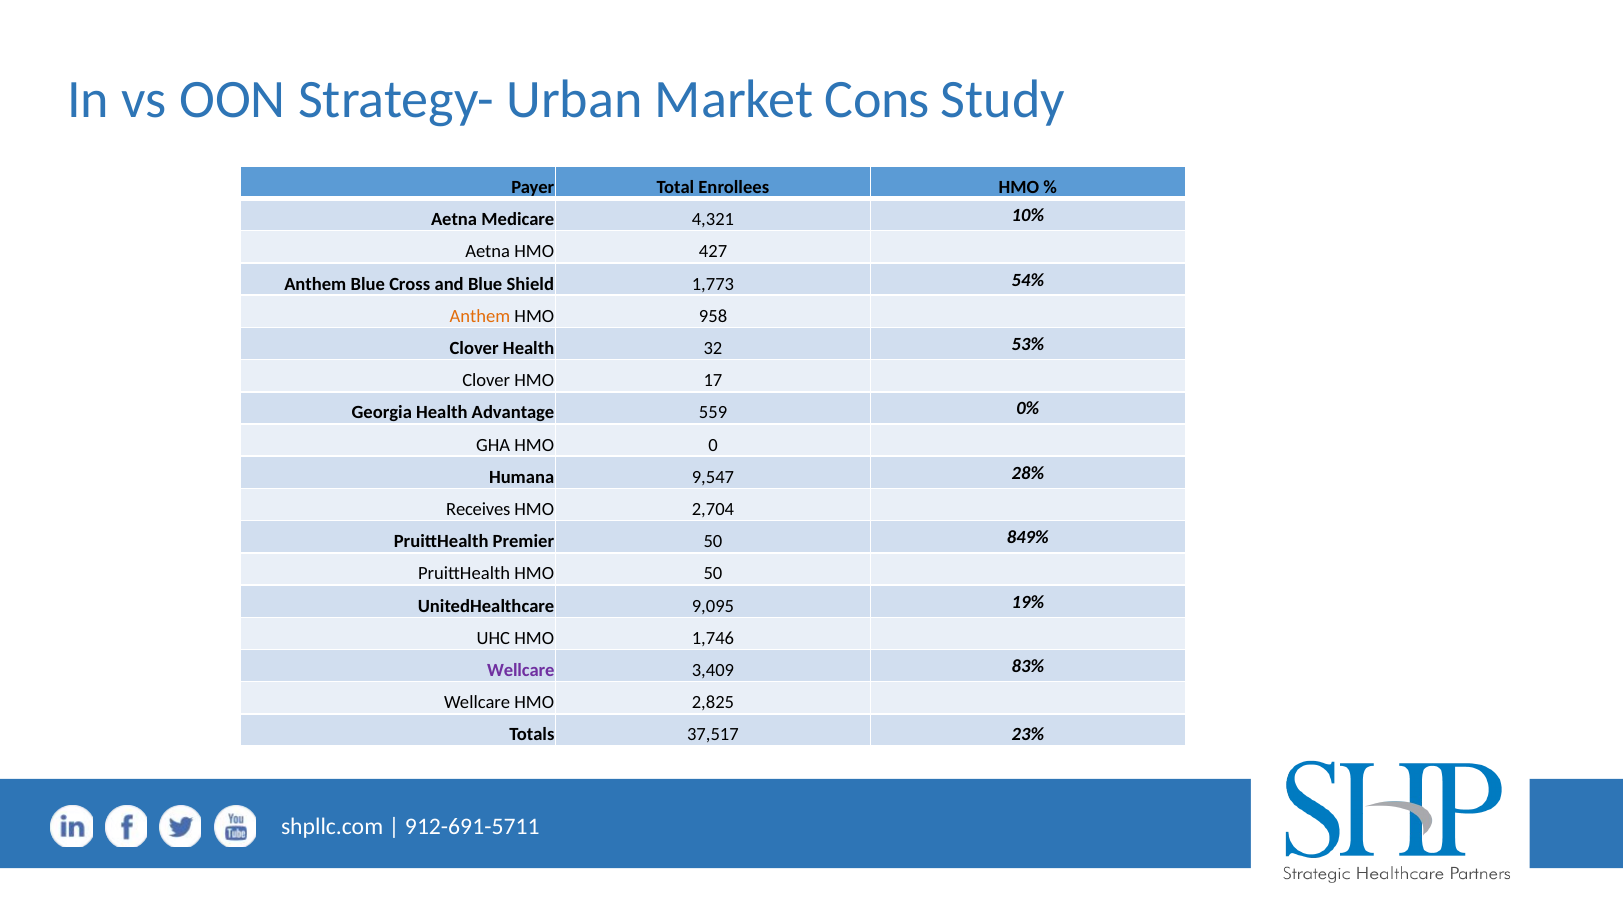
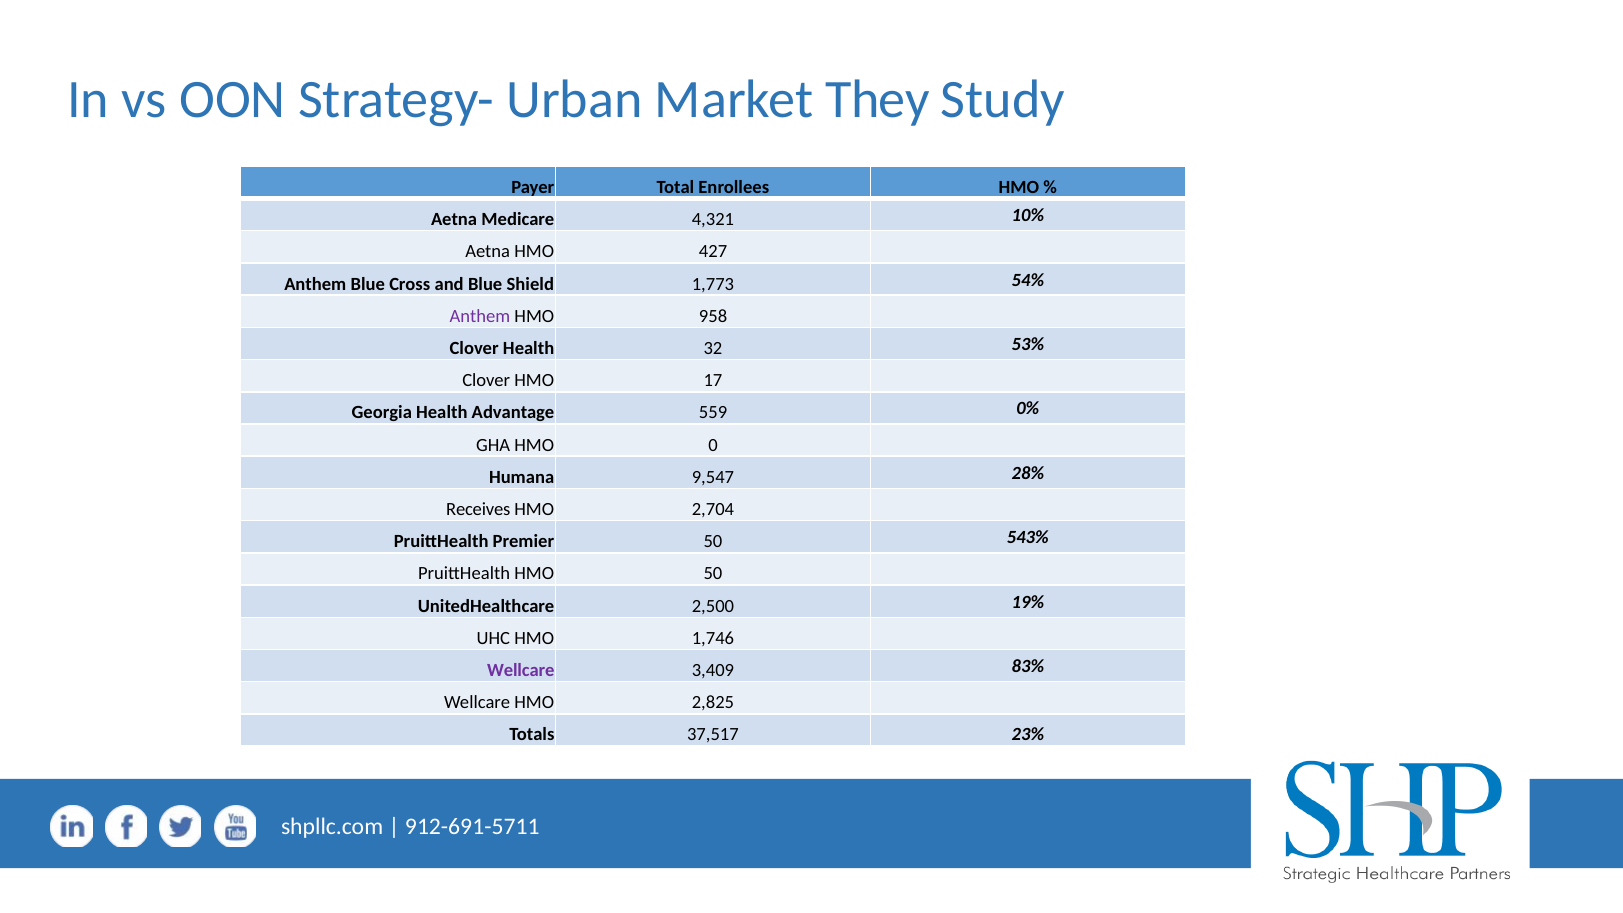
Cons: Cons -> They (877, 100)
Anthem colour: orange -> purple (480, 316)
849%: 849% -> 543% (1028, 538)
9,095: 9,095 -> 2,500 (713, 606)
